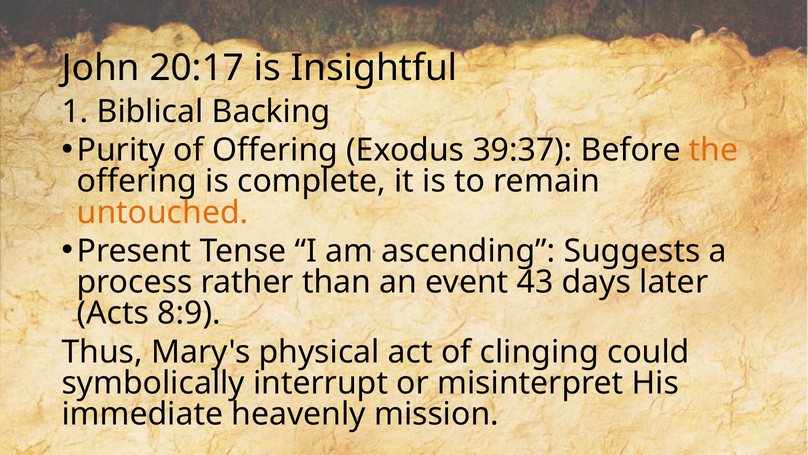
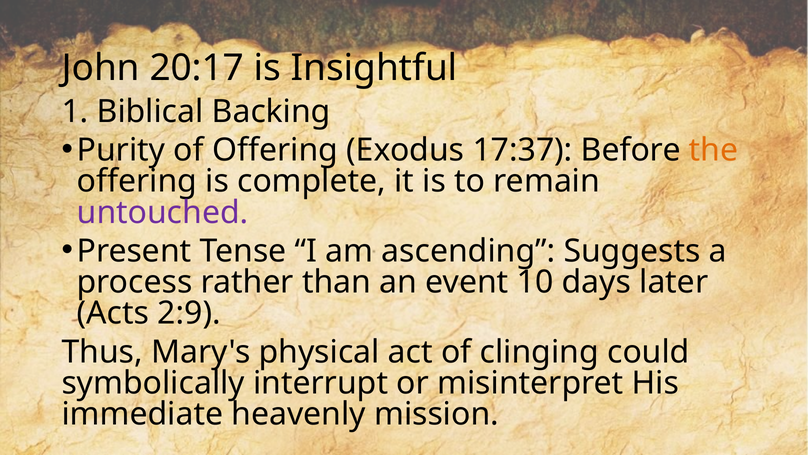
39:37: 39:37 -> 17:37 (523, 150)
untouched colour: orange -> purple (163, 212)
43: 43 -> 10 (535, 282)
8:9: 8:9 -> 2:9 (189, 313)
